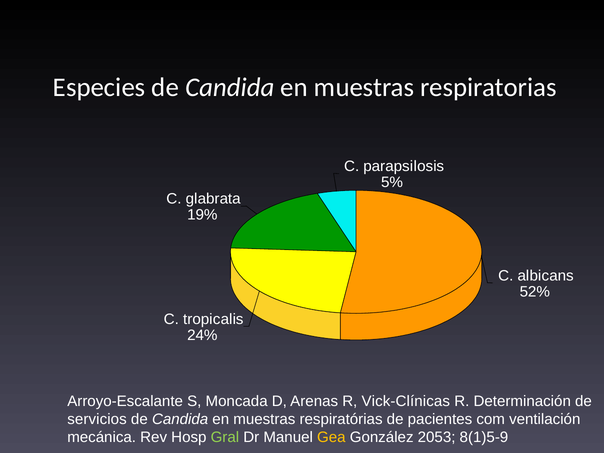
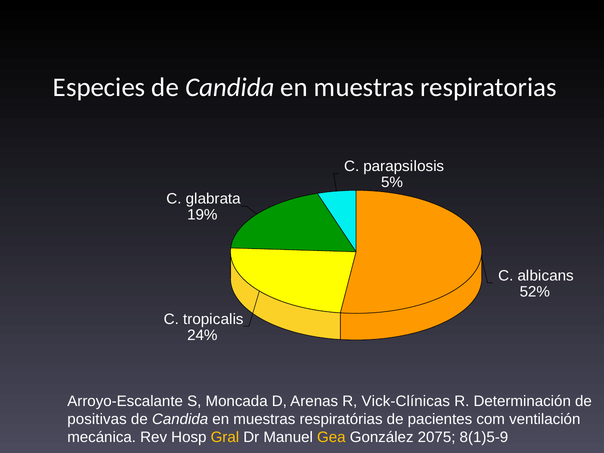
servicios: servicios -> positivas (97, 419)
Gral colour: light green -> yellow (225, 438)
2053: 2053 -> 2075 (437, 438)
